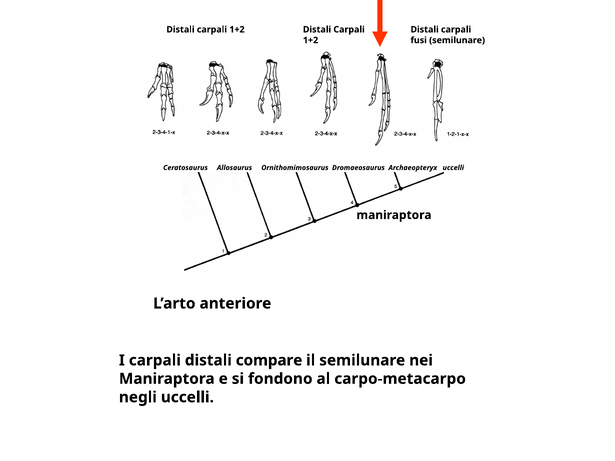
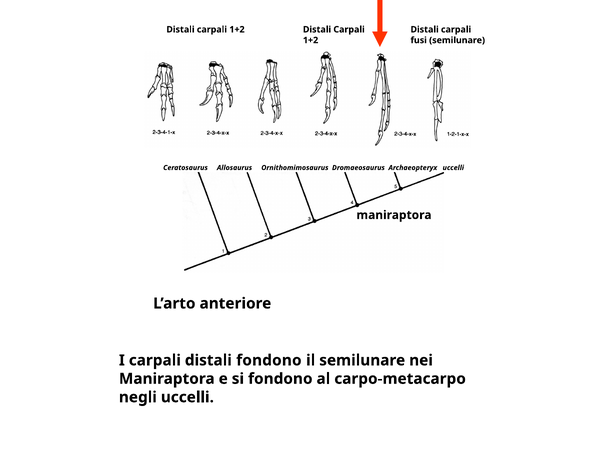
distali compare: compare -> fondono (269, 361)
